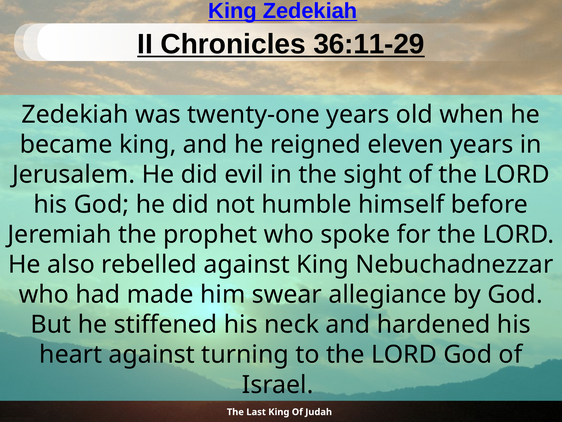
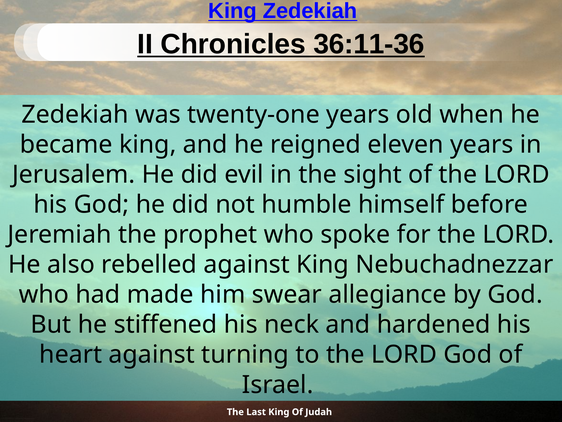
36:11-29: 36:11-29 -> 36:11-36 (369, 44)
